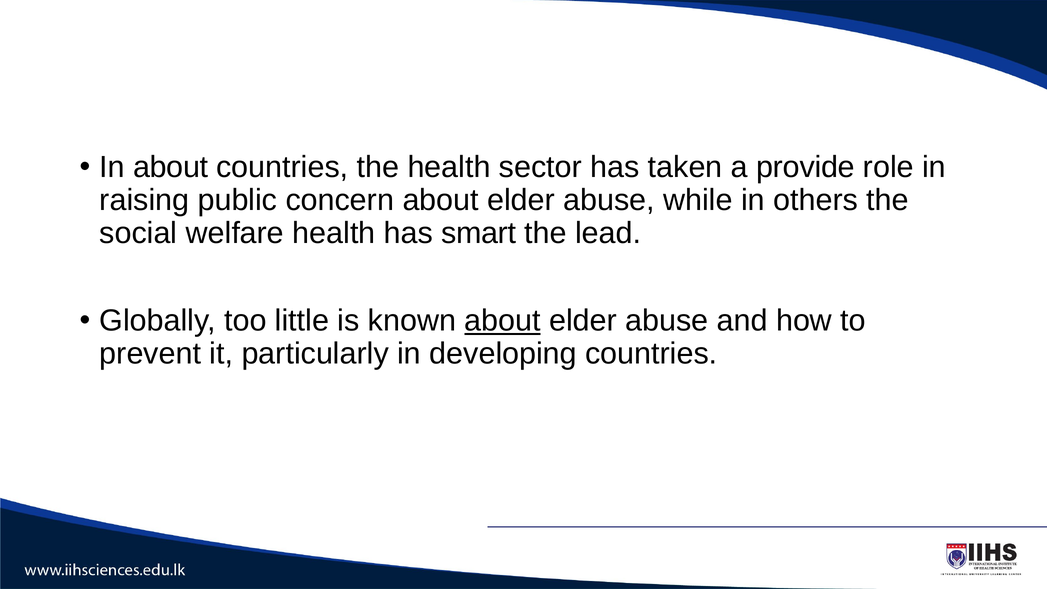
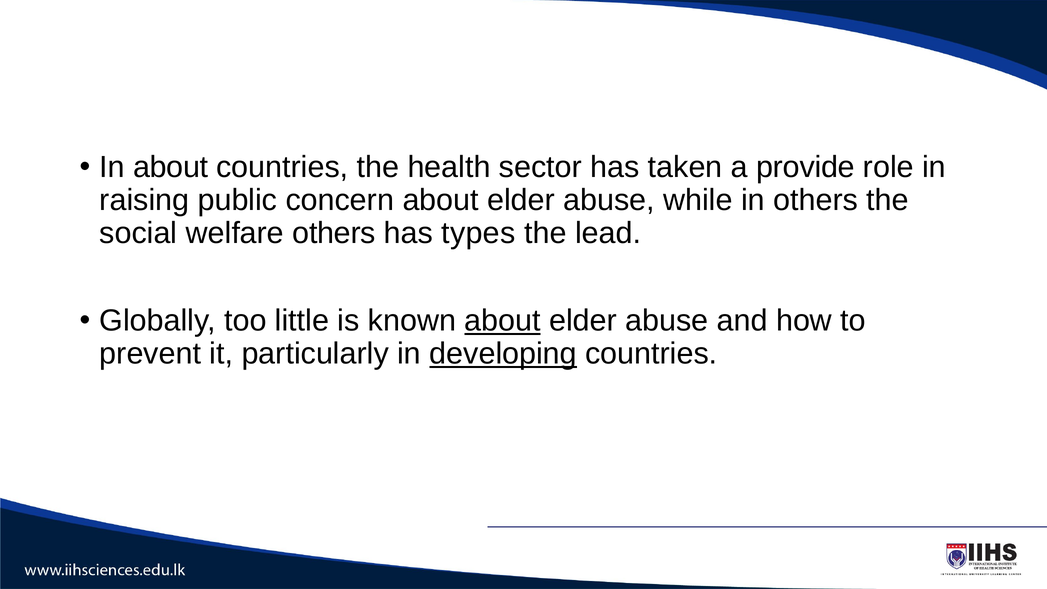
welfare health: health -> others (334, 233)
smart: smart -> types (478, 233)
developing underline: none -> present (503, 354)
